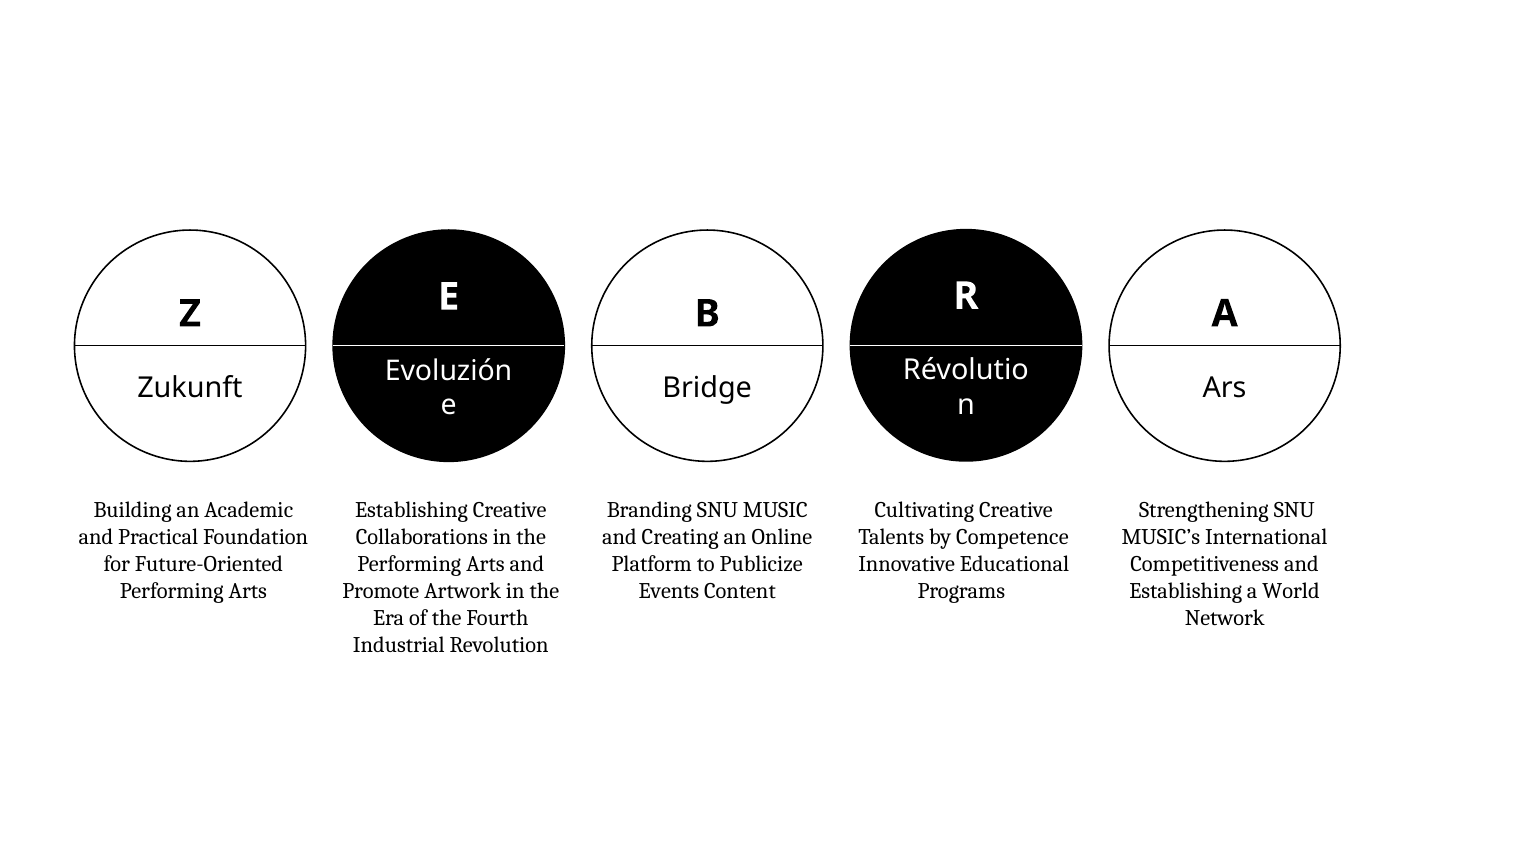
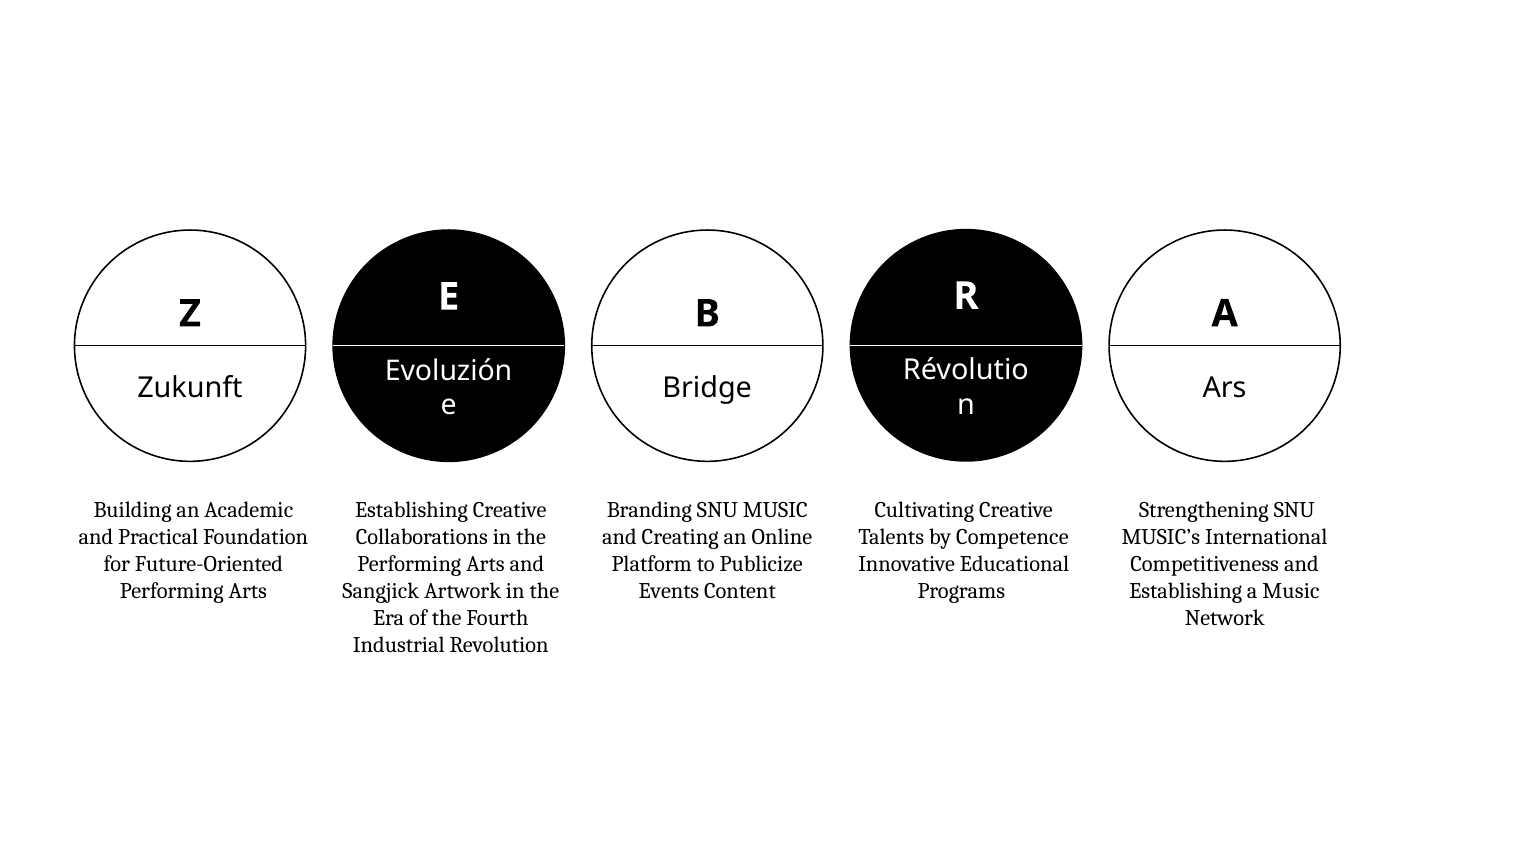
Promote: Promote -> Sangjick (381, 590)
a World: World -> Music (1291, 591)
